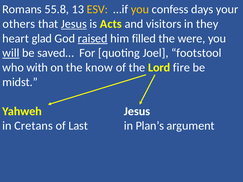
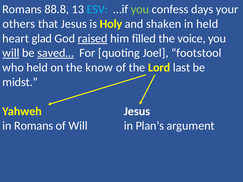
55.8: 55.8 -> 88.8 (57, 9)
ESV colour: yellow -> light blue (97, 9)
you colour: yellow -> light green (140, 9)
Jesus underline: present -> none (74, 24)
Acts: Acts -> Holy (111, 24)
visitors: visitors -> shaken (164, 24)
in they: they -> held (207, 24)
were: were -> voice (192, 38)
saved… underline: none -> present (56, 53)
who with: with -> held (37, 68)
fire: fire -> last (182, 68)
in Cretans: Cretans -> Romans (34, 126)
of Last: Last -> Will (78, 126)
